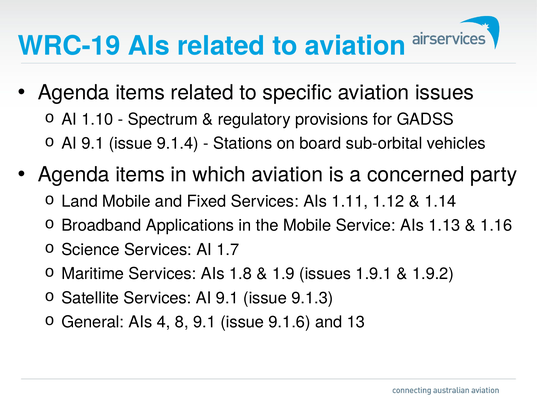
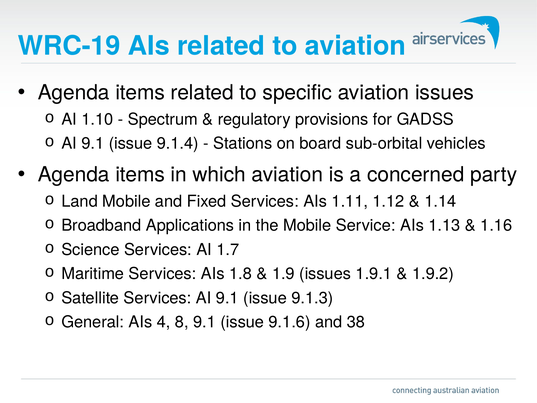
13: 13 -> 38 (356, 322)
